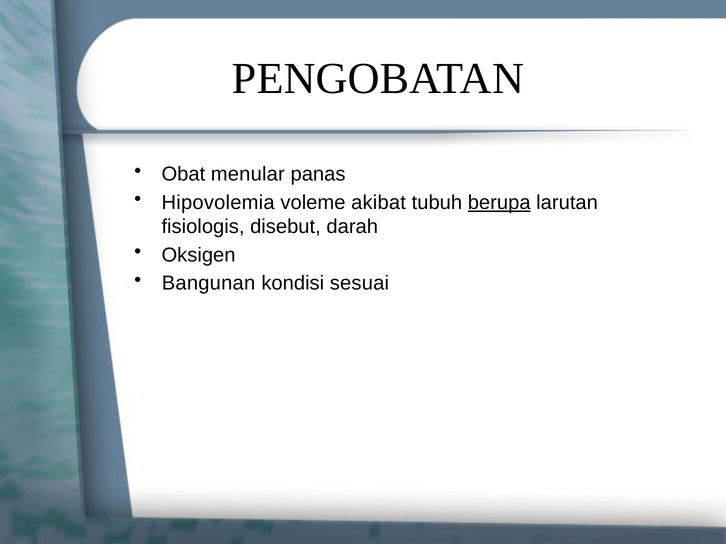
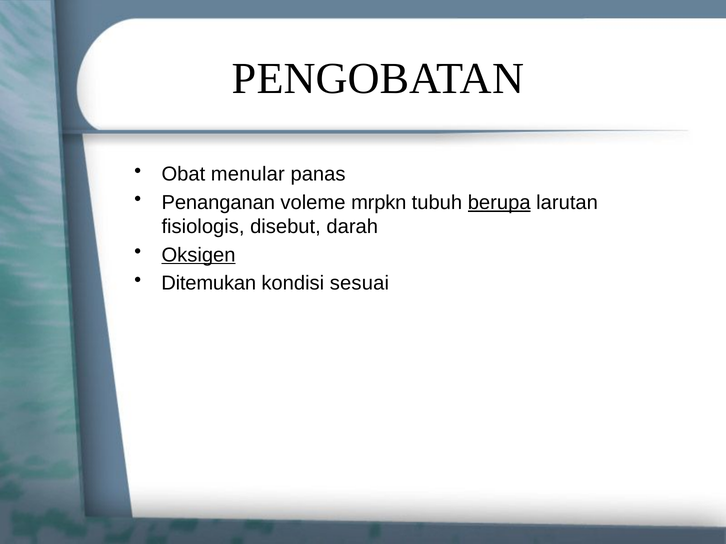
Hipovolemia: Hipovolemia -> Penanganan (218, 203)
akibat: akibat -> mrpkn (379, 203)
Oksigen underline: none -> present (199, 255)
Bangunan: Bangunan -> Ditemukan (209, 283)
